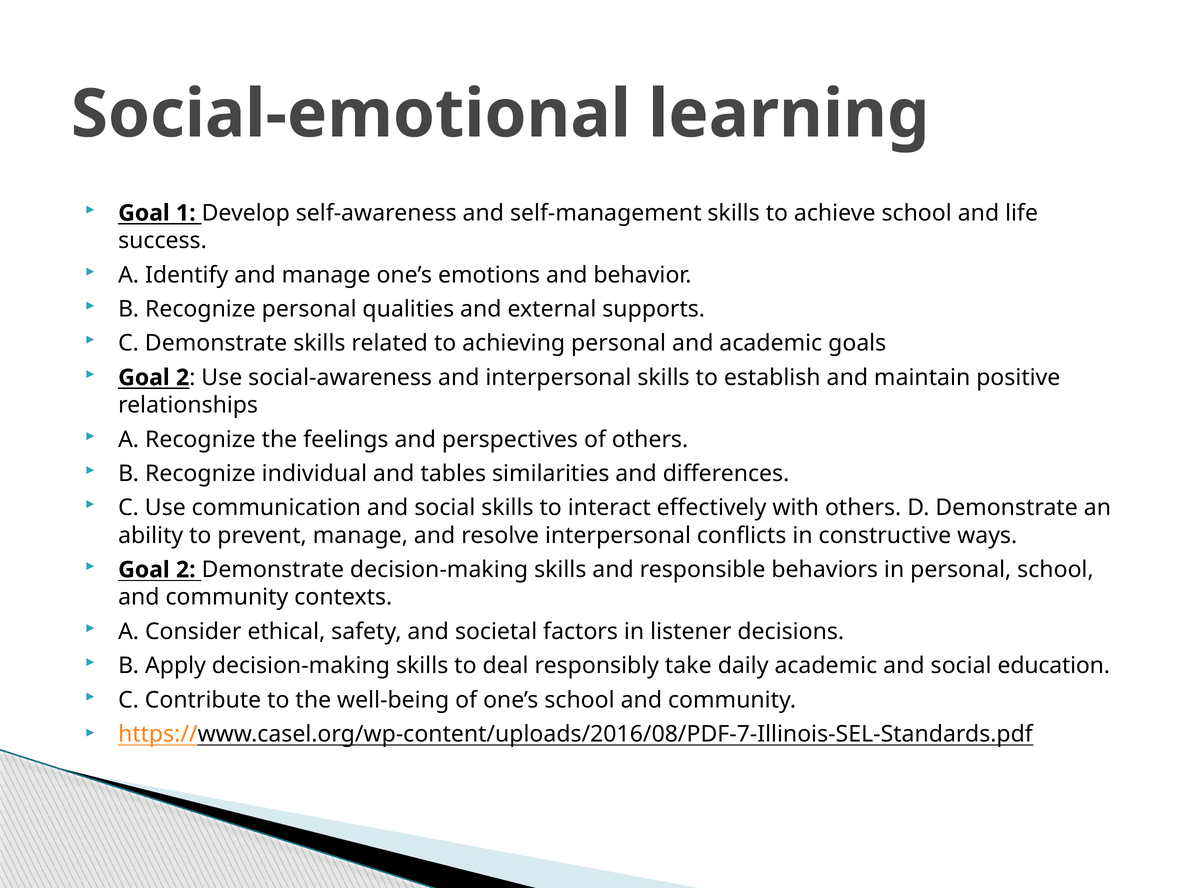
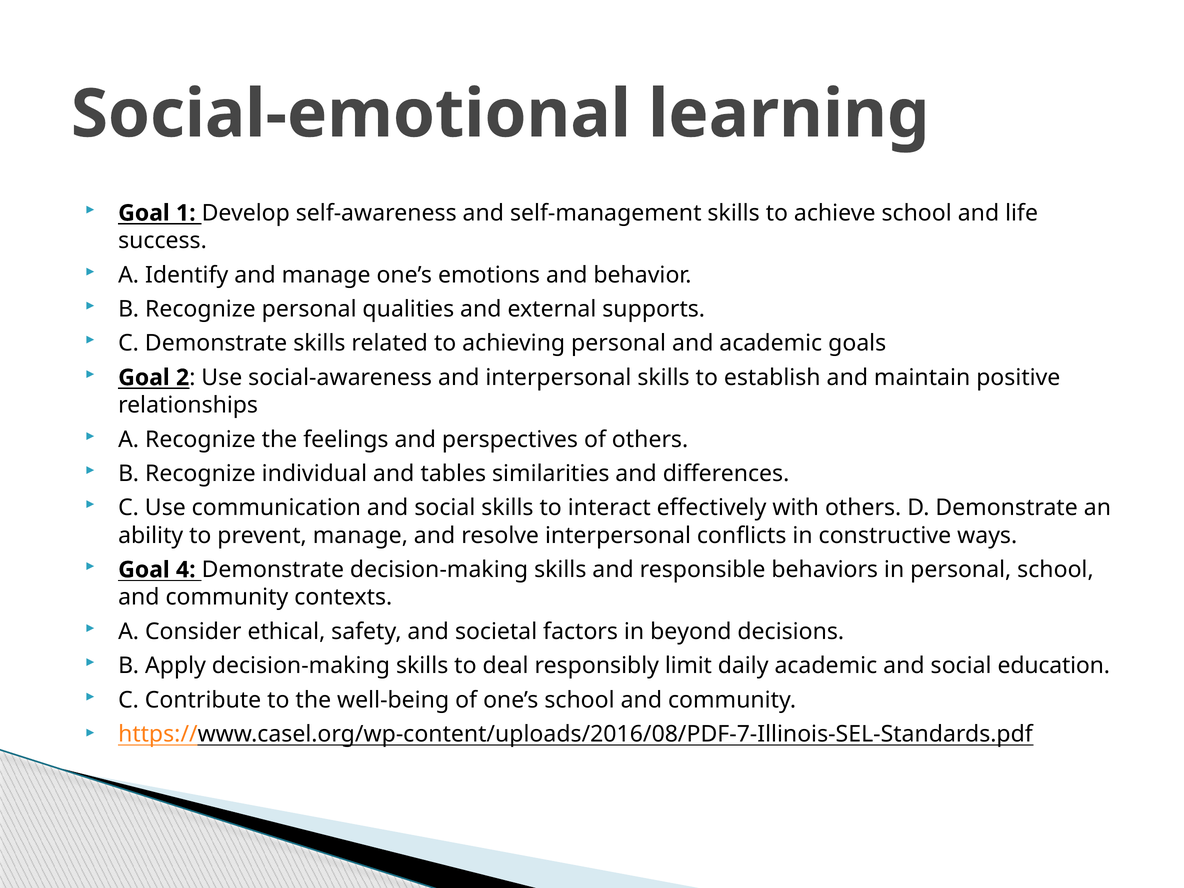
2: 2 -> 4 (186, 570)
listener: listener -> beyond (691, 632)
take: take -> limit (688, 666)
